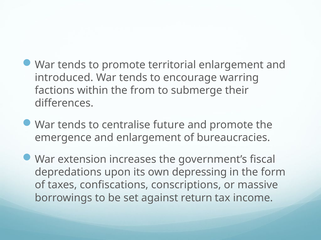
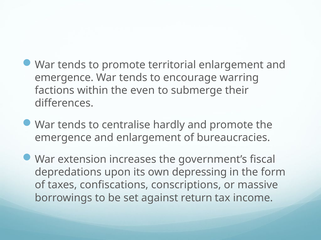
introduced: introduced -> emergence (64, 78)
from: from -> even (143, 91)
future: future -> hardly (169, 125)
